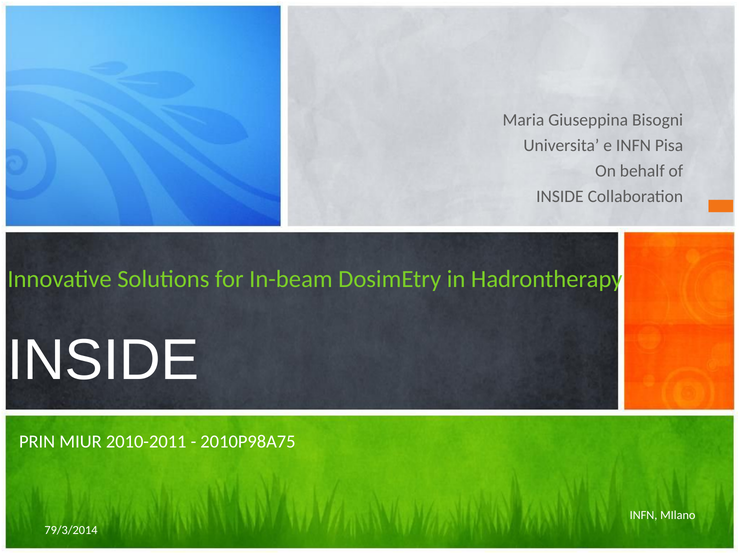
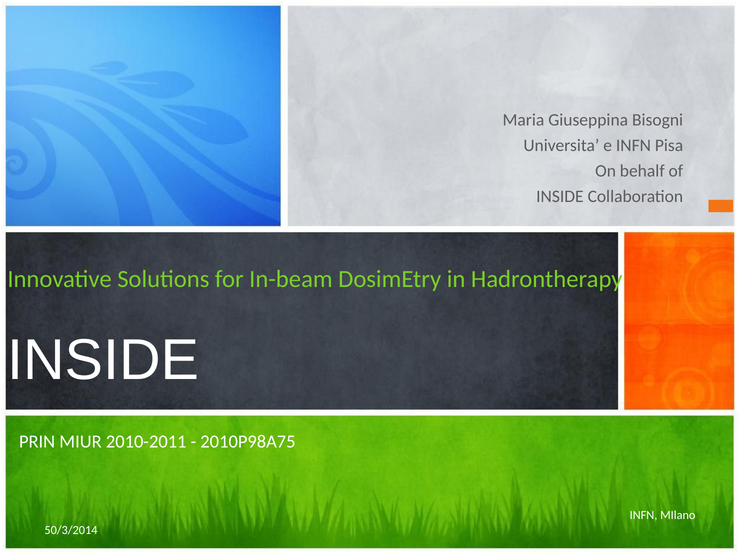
79/3/2014: 79/3/2014 -> 50/3/2014 (71, 530)
